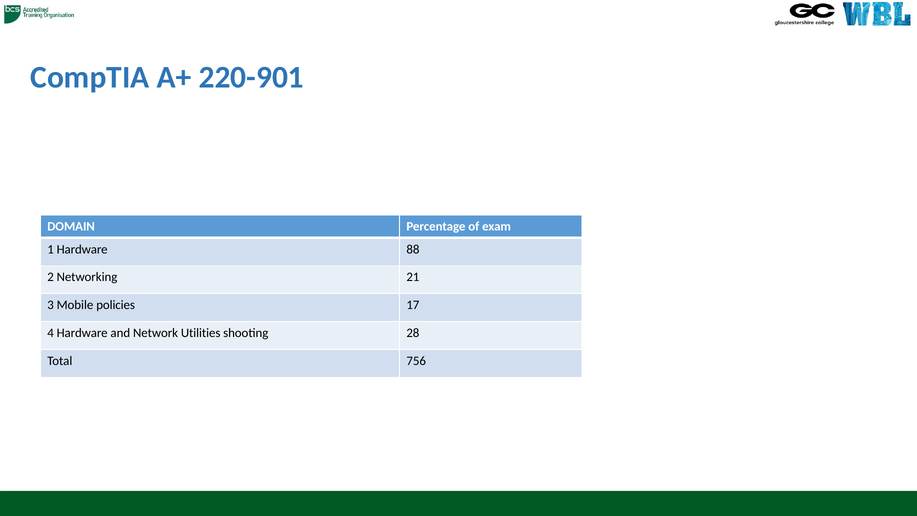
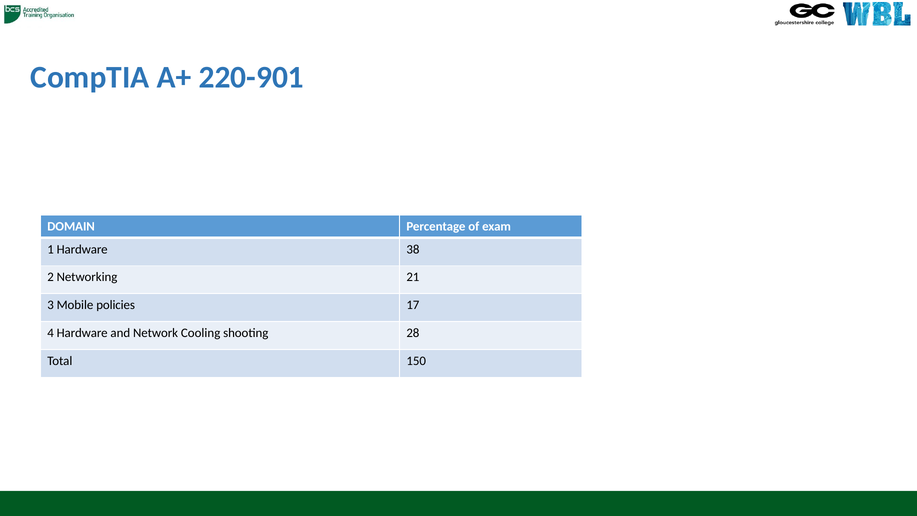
88: 88 -> 38 (413, 249)
Utilities: Utilities -> Cooling (201, 333)
756: 756 -> 150 (416, 361)
